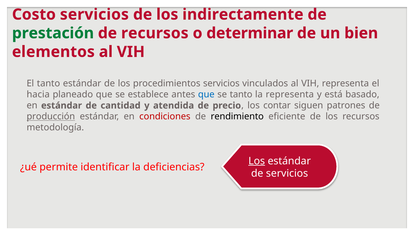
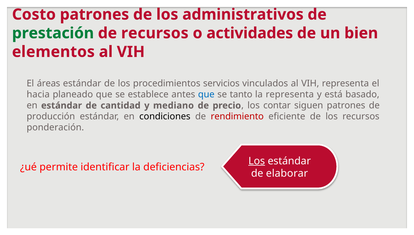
Costo servicios: servicios -> patrones (94, 14)
indirectamente: indirectamente -> administrativos (243, 14)
determinar: determinar -> actividades (250, 33)
El tanto: tanto -> áreas (49, 83)
atendida: atendida -> mediano (174, 105)
producción underline: present -> none (51, 116)
condiciones colour: red -> black (165, 116)
rendimiento colour: black -> red (237, 116)
metodología: metodología -> ponderación (55, 127)
de servicios: servicios -> elaborar (287, 173)
